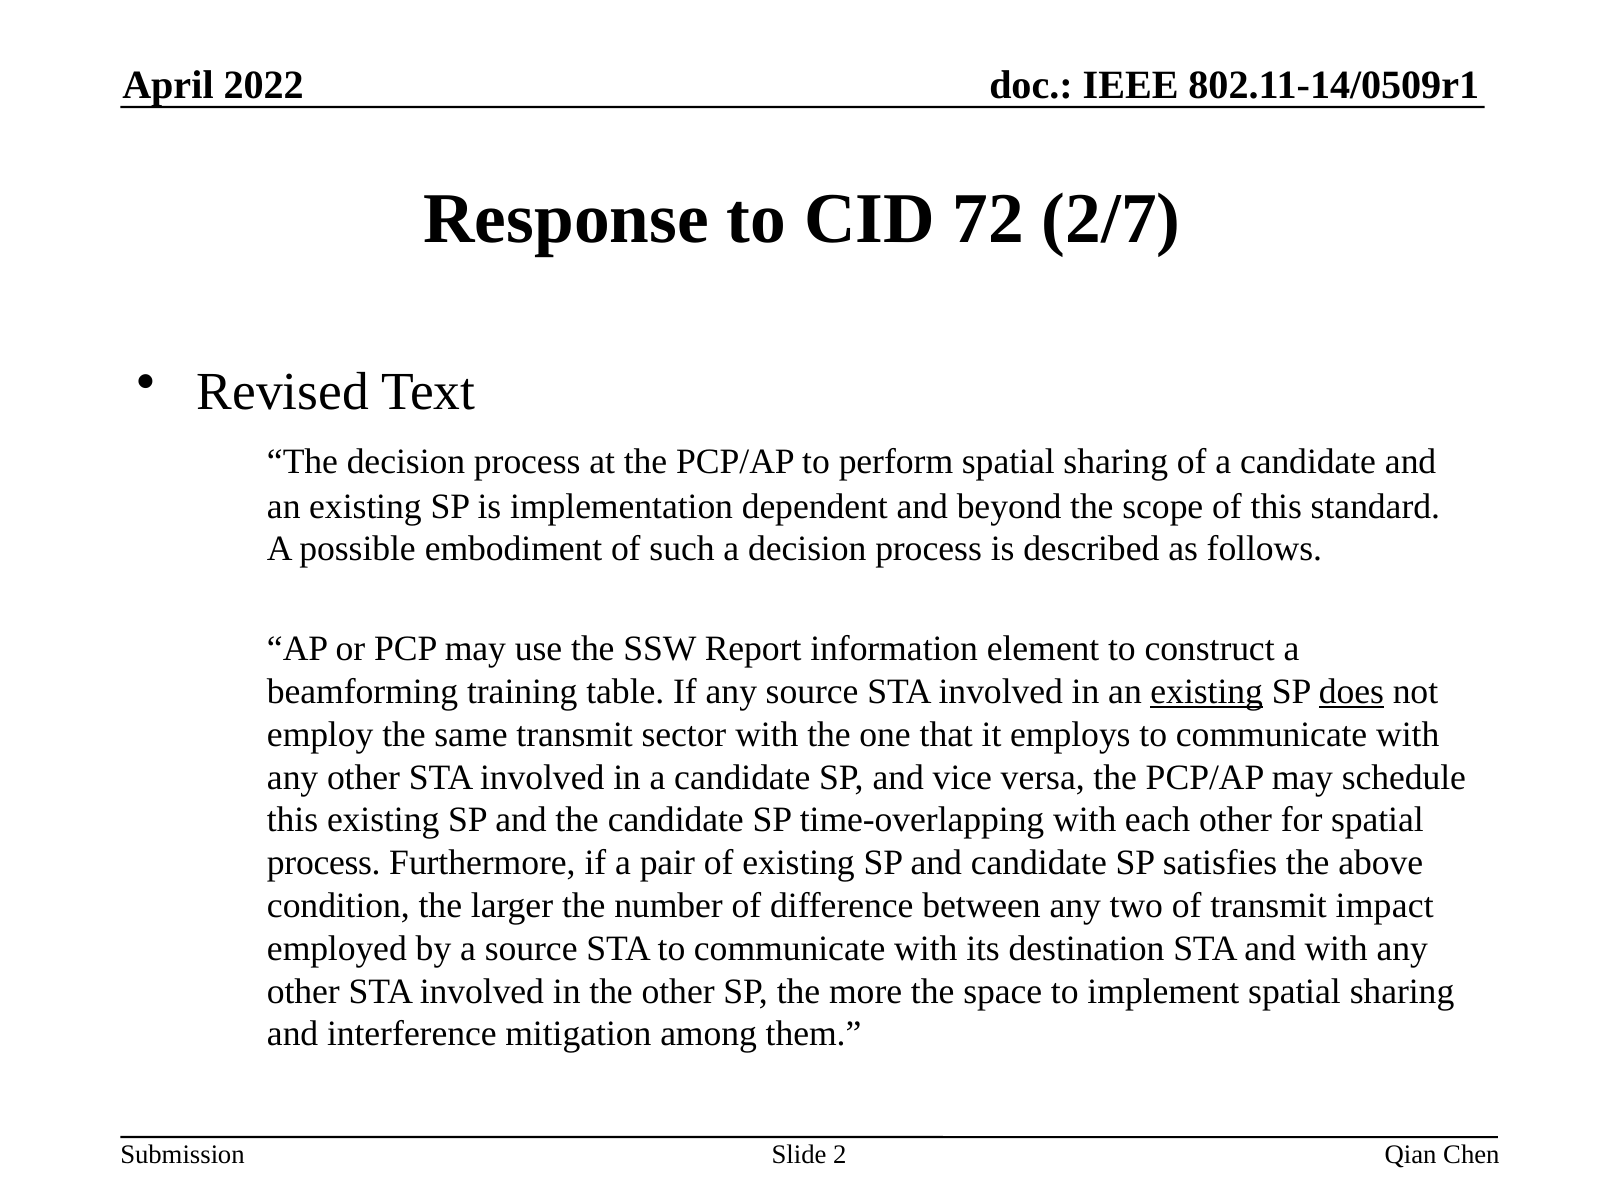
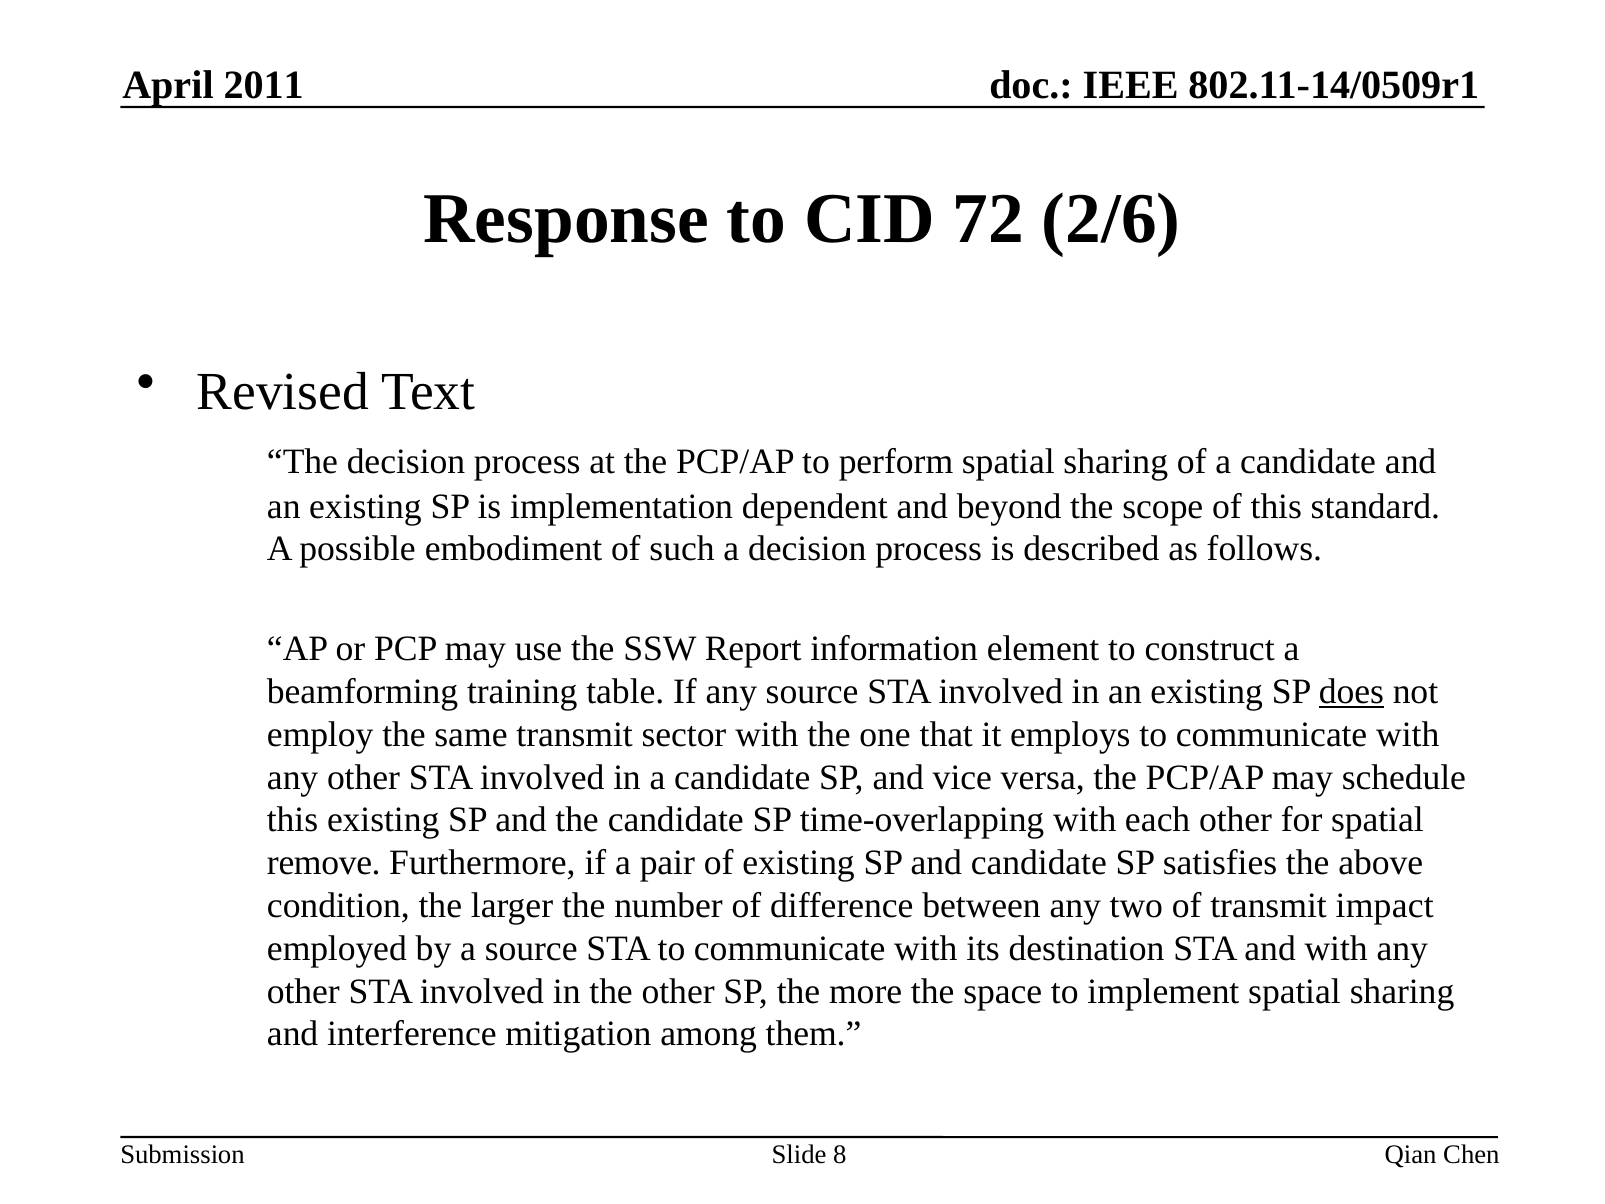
2022: 2022 -> 2011 (264, 86)
2/7: 2/7 -> 2/6 (1111, 219)
existing underline: present -> none (1207, 692)
process: process -> remove (324, 863)
2: 2 -> 8 (840, 1154)
